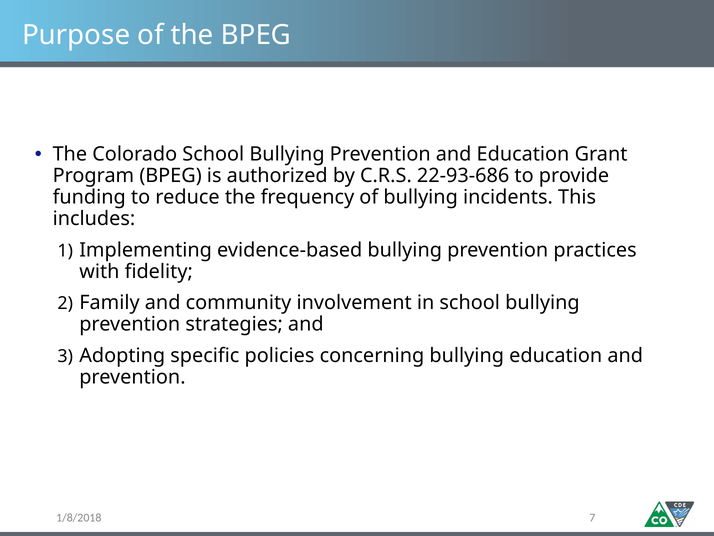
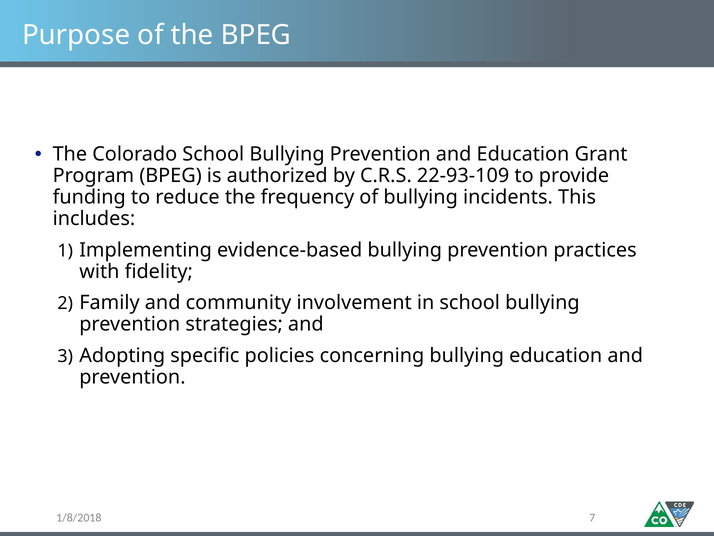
22-93-686: 22-93-686 -> 22-93-109 (463, 176)
